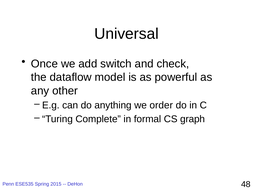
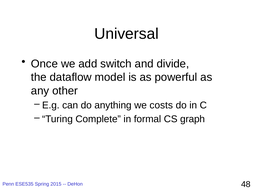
check: check -> divide (173, 64)
order: order -> costs (161, 105)
